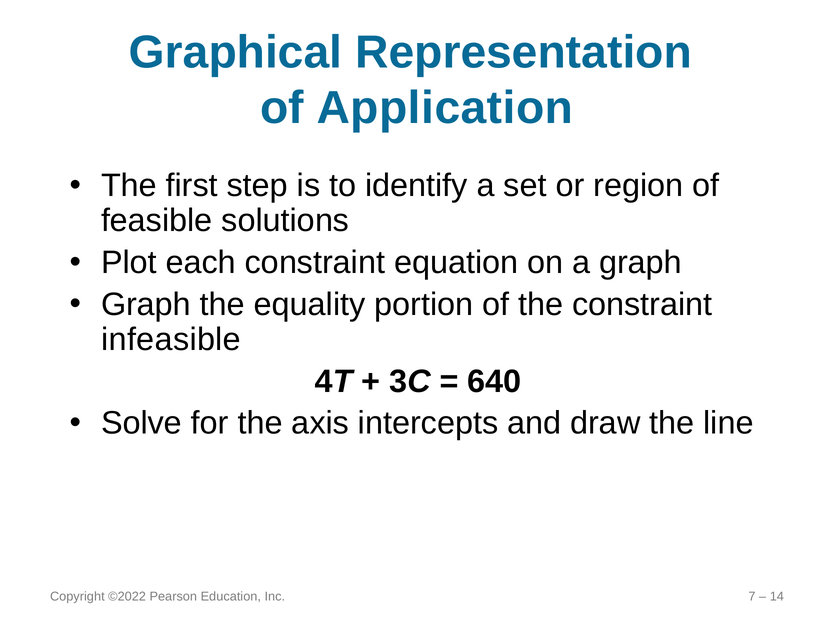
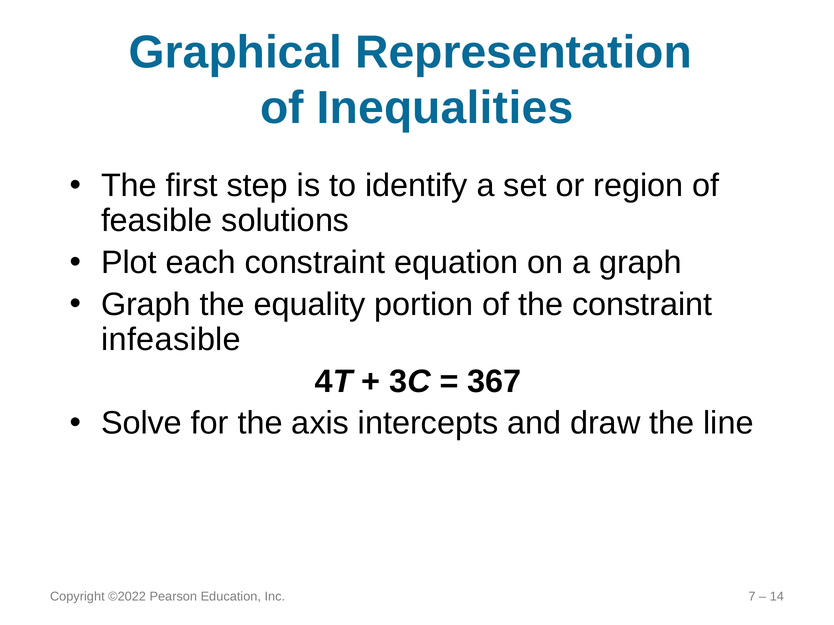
Application: Application -> Inequalities (445, 108)
640: 640 -> 367 (494, 382)
